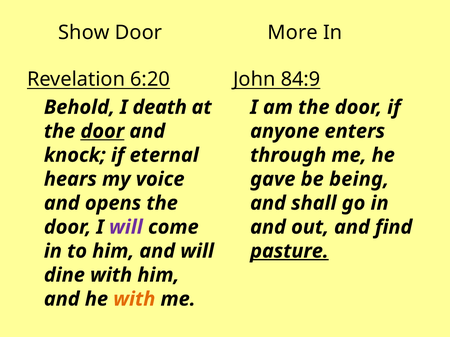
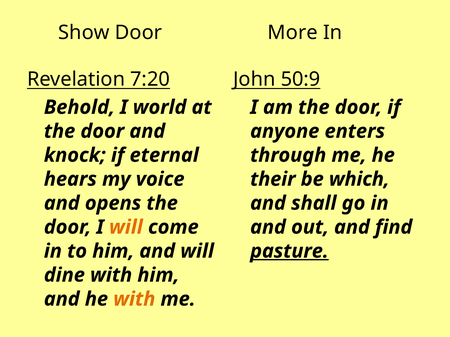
6:20: 6:20 -> 7:20 (150, 79)
84:9: 84:9 -> 50:9 (301, 79)
death: death -> world (160, 107)
door underline: present -> none (102, 131)
gave: gave -> their (273, 179)
being: being -> which (359, 179)
will colour: purple -> orange (126, 227)
